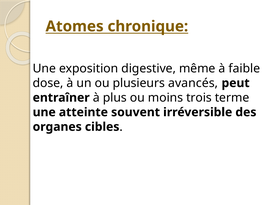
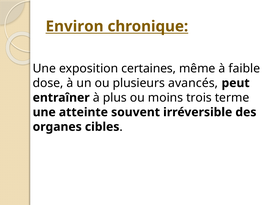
Atomes: Atomes -> Environ (75, 26)
digestive: digestive -> certaines (149, 68)
